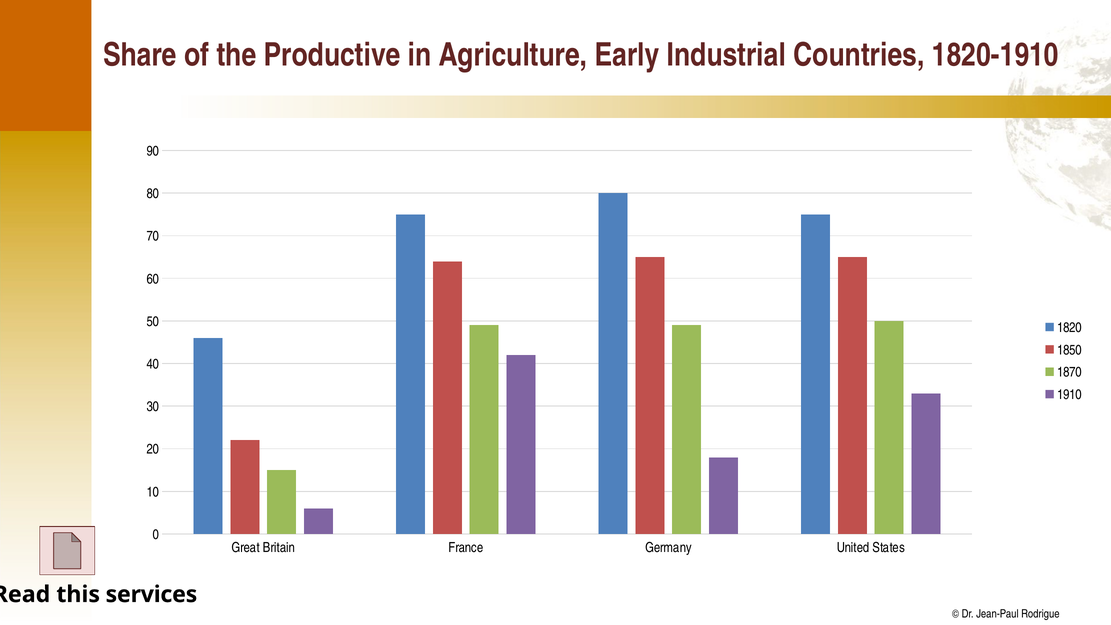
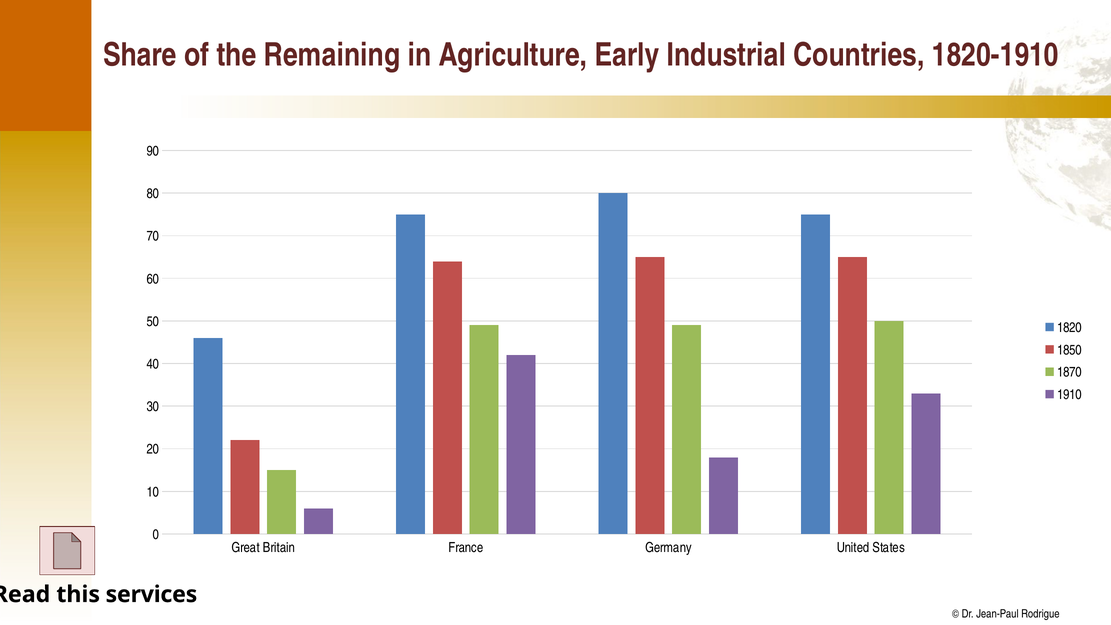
Productive: Productive -> Remaining (332, 55)
